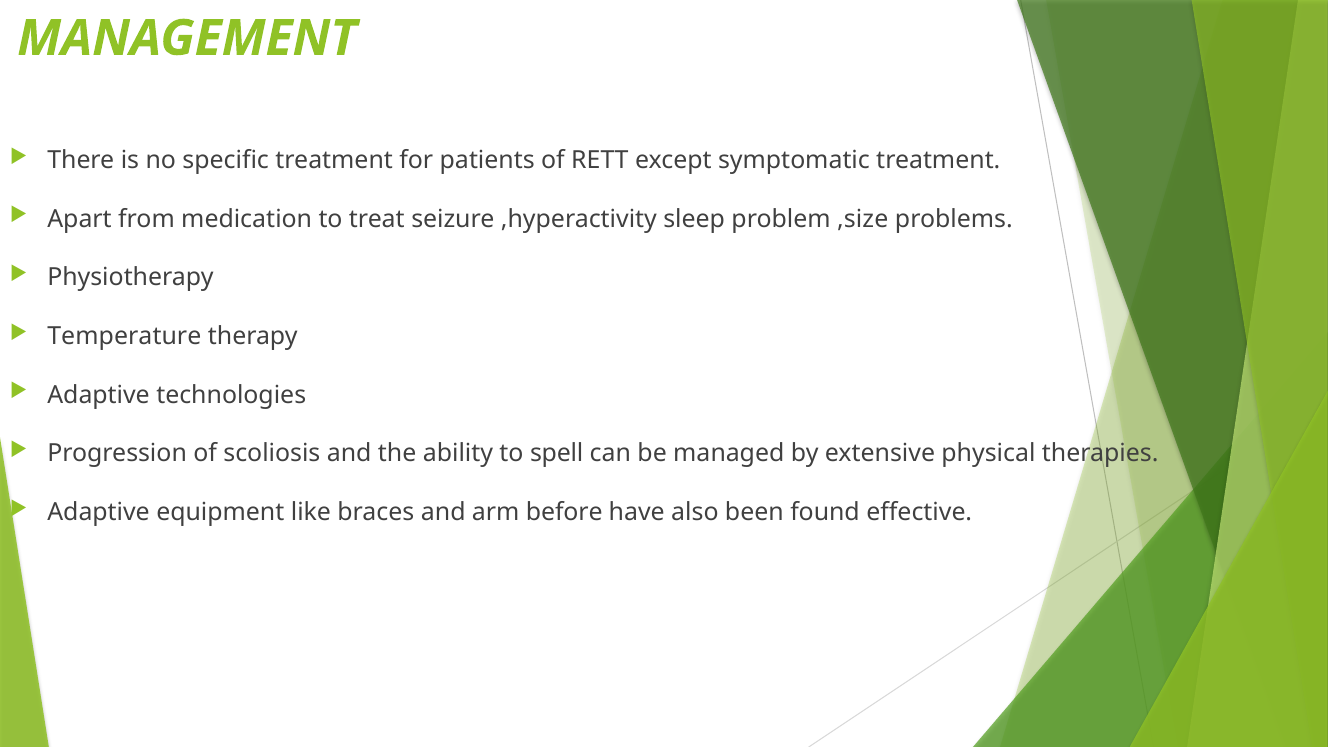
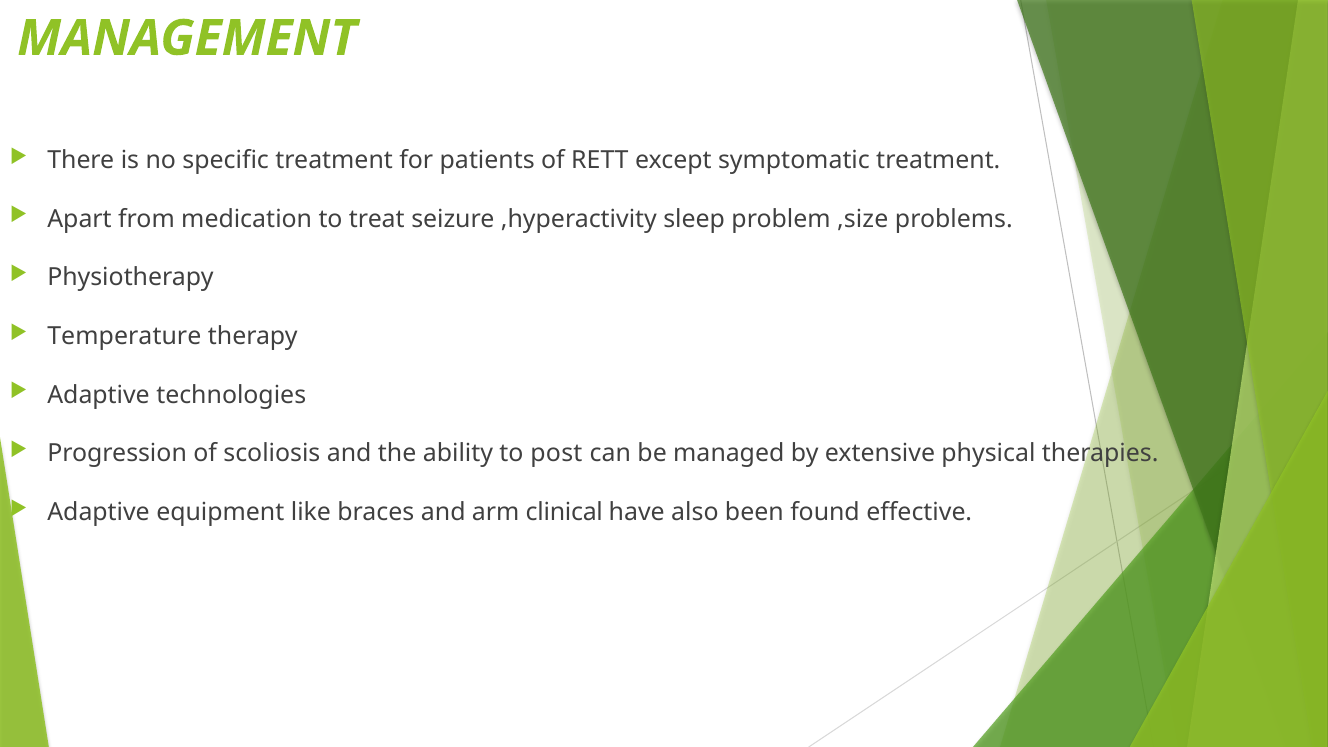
spell: spell -> post (556, 454)
before: before -> clinical (564, 512)
